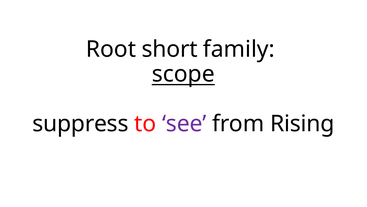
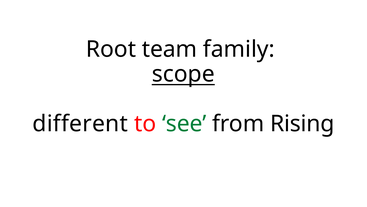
short: short -> team (170, 49)
suppress: suppress -> different (80, 123)
see colour: purple -> green (184, 123)
